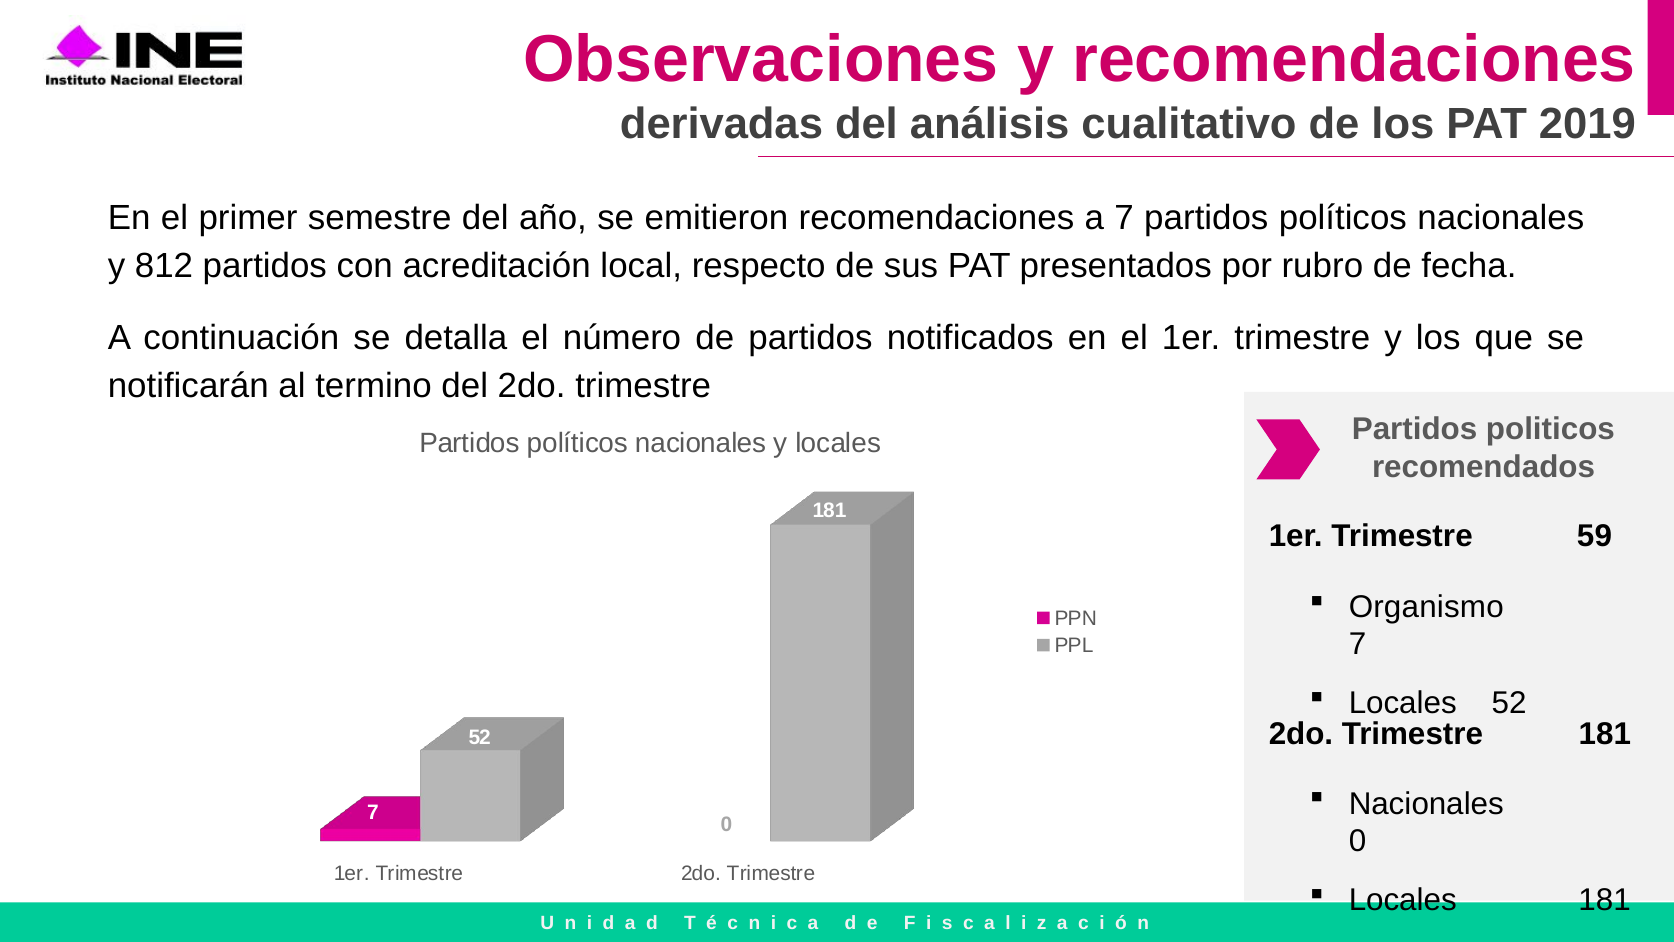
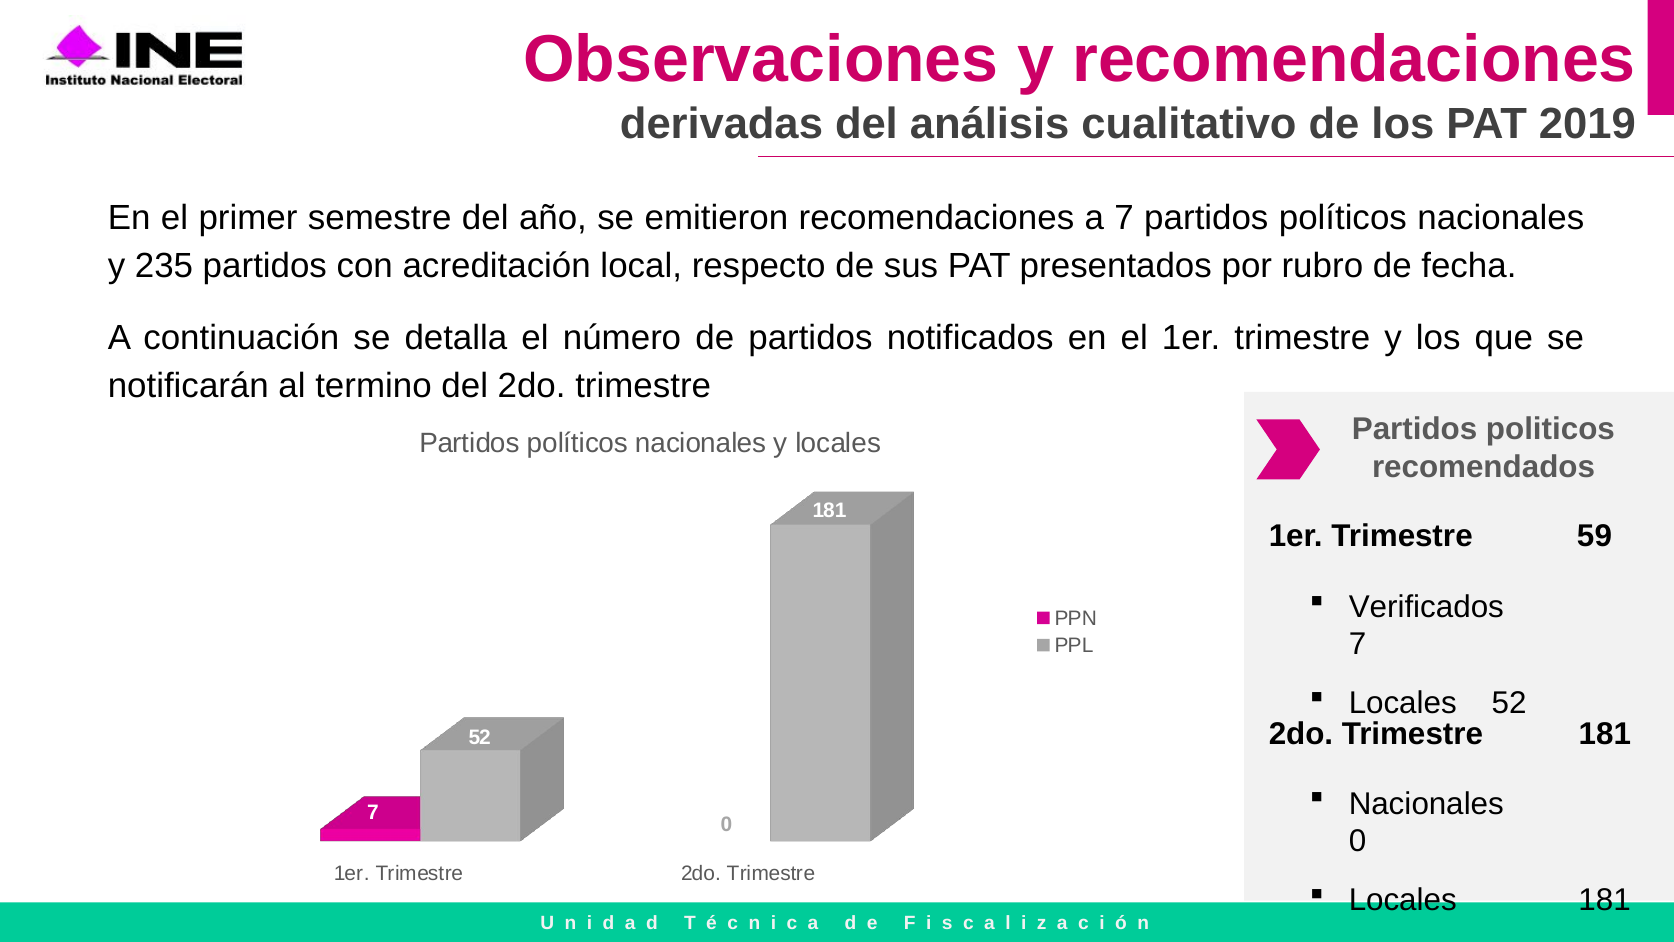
812: 812 -> 235 (164, 266)
Organismo: Organismo -> Verificados (1426, 607)
